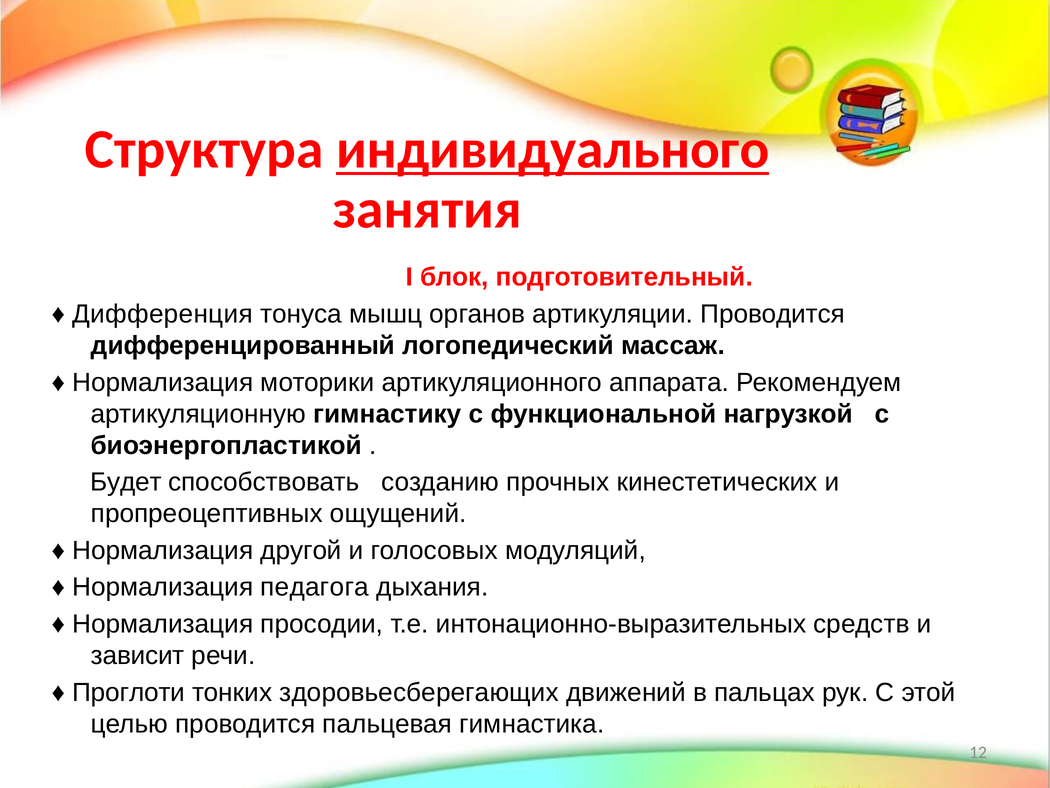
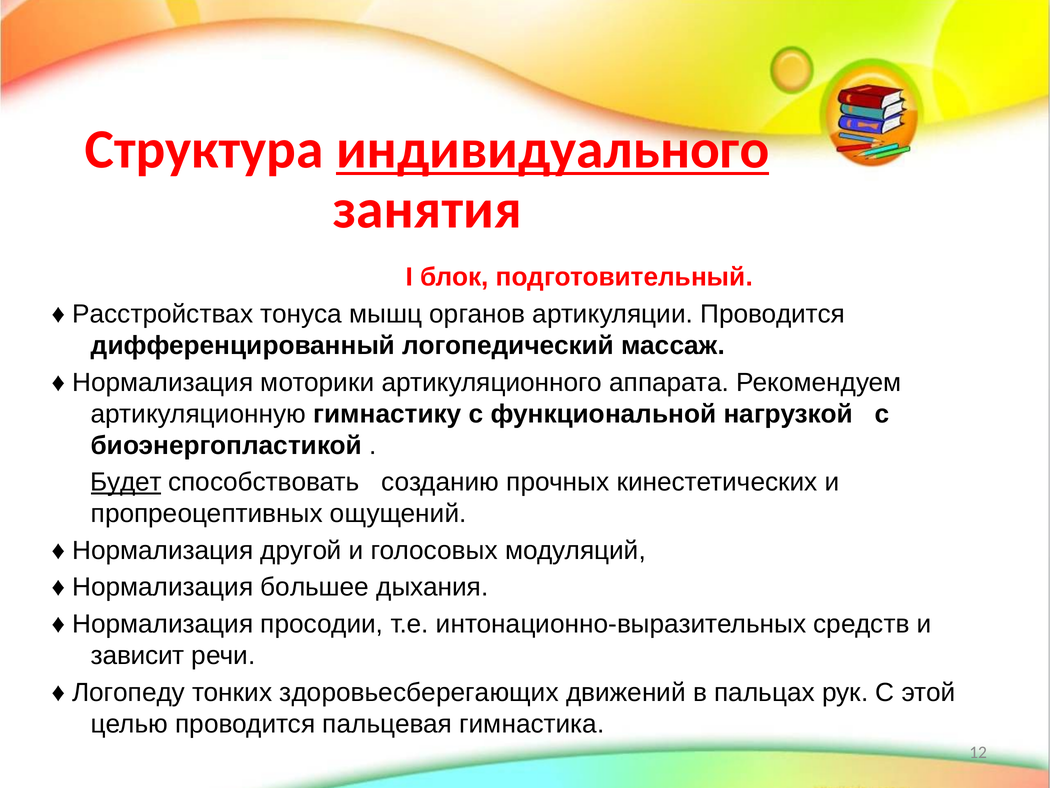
Дифференция: Дифференция -> Расстройствах (163, 314)
Будет underline: none -> present (126, 482)
педагога: педагога -> большее (315, 587)
Проглоти: Проглоти -> Логопеду (129, 692)
